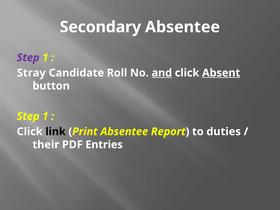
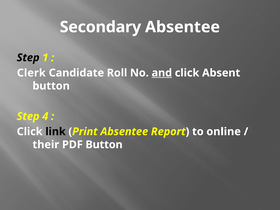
Step colour: purple -> black (28, 58)
Stray: Stray -> Clerk (31, 73)
Absent underline: present -> none (221, 73)
1: 1 -> 4 (45, 116)
duties: duties -> online (224, 132)
PDF Entries: Entries -> Button (104, 145)
